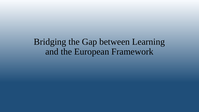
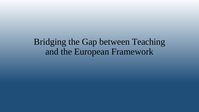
Learning: Learning -> Teaching (149, 42)
